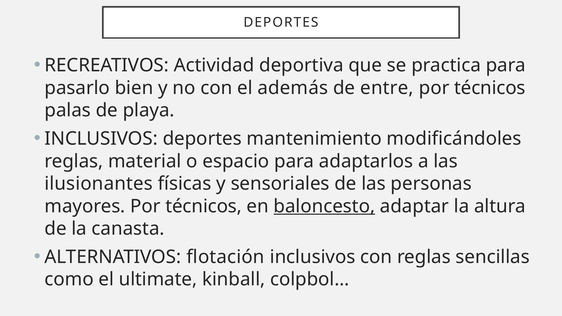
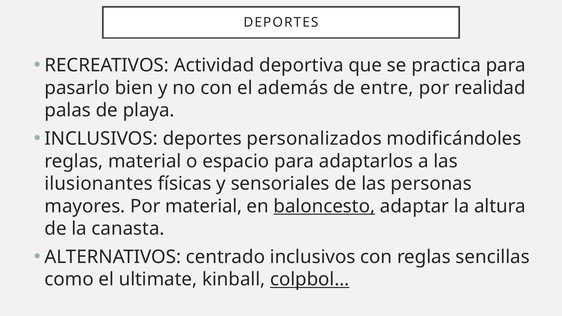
técnicos: técnicos -> realidad (490, 88)
mantenimiento: mantenimiento -> personalizados (314, 139)
mayores Por técnicos: técnicos -> material (204, 206)
flotación: flotación -> centrado (226, 257)
colpbol… underline: none -> present (310, 280)
